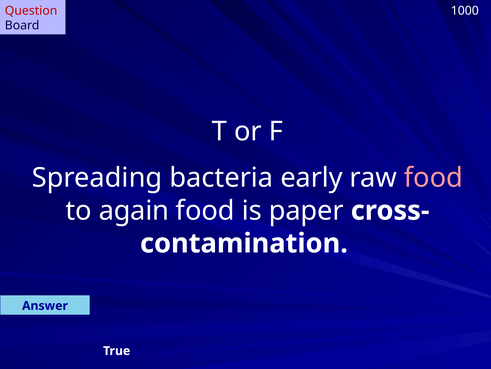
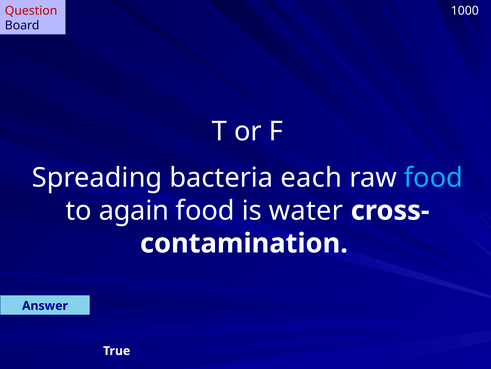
early: early -> each (311, 178)
food colour: pink -> light blue (433, 178)
paper: paper -> water (306, 210)
